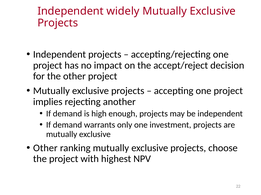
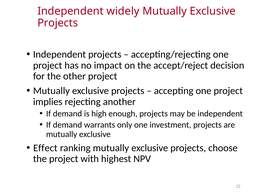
Other: Other -> Effect (45, 148)
